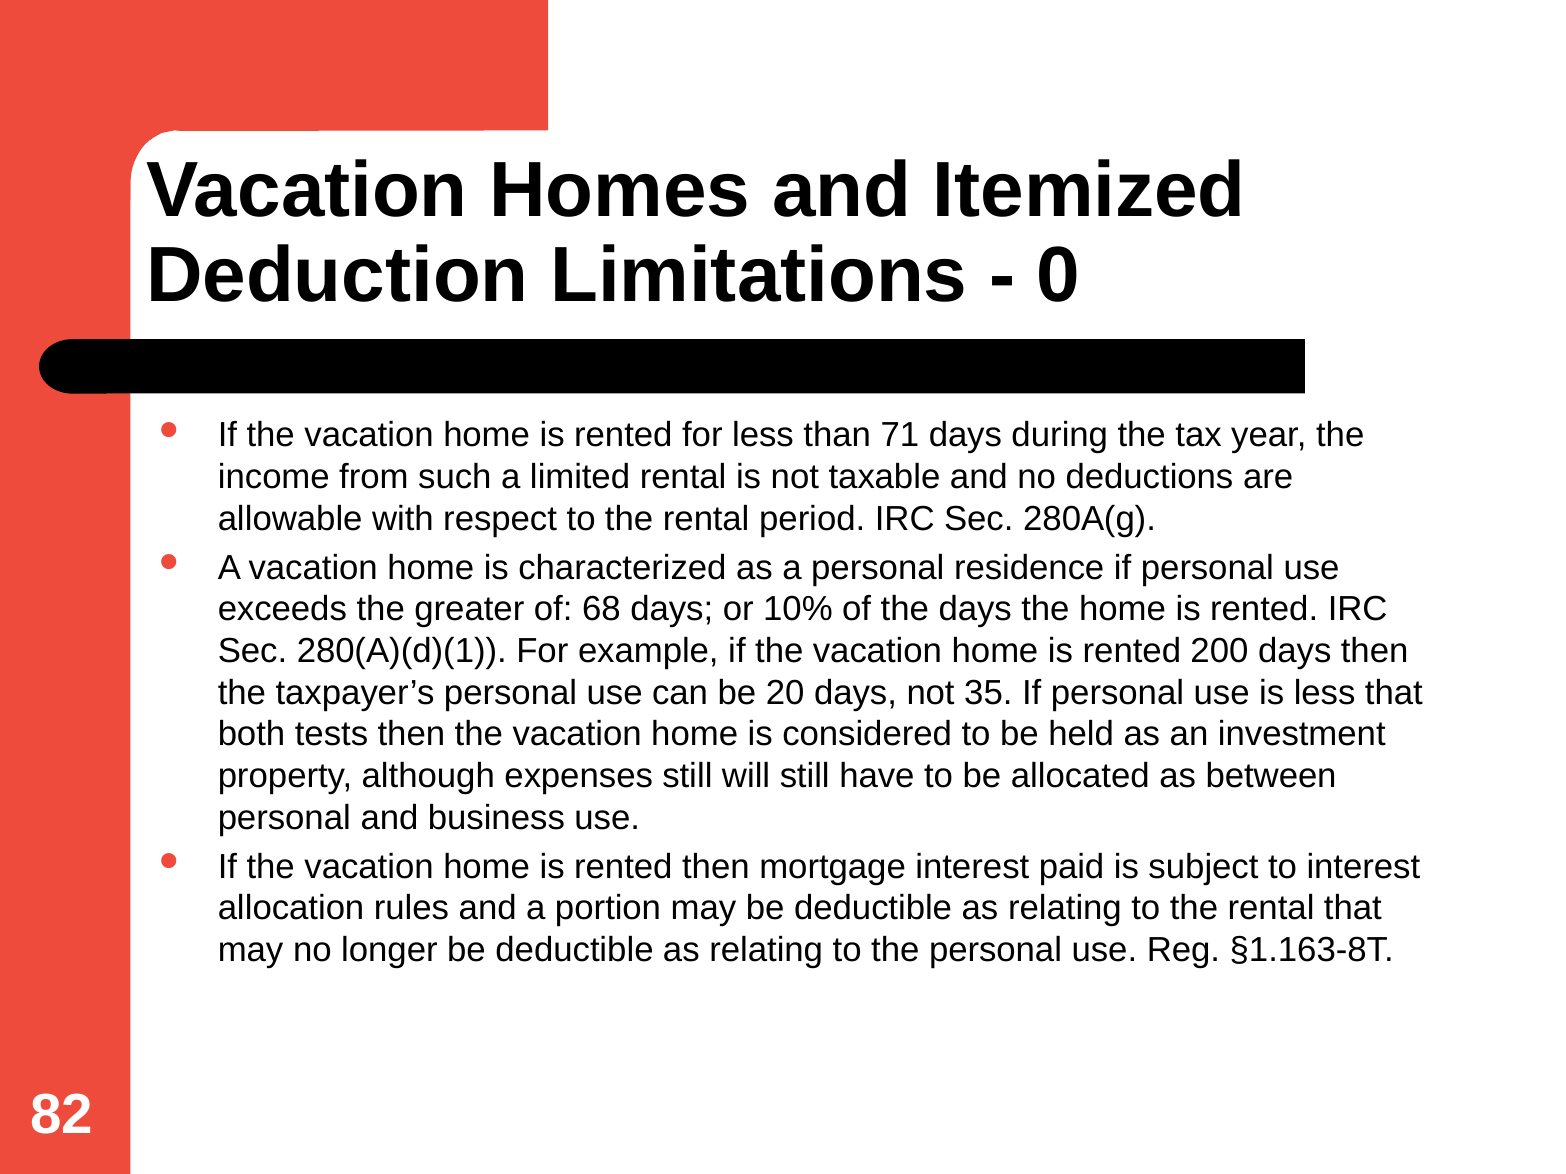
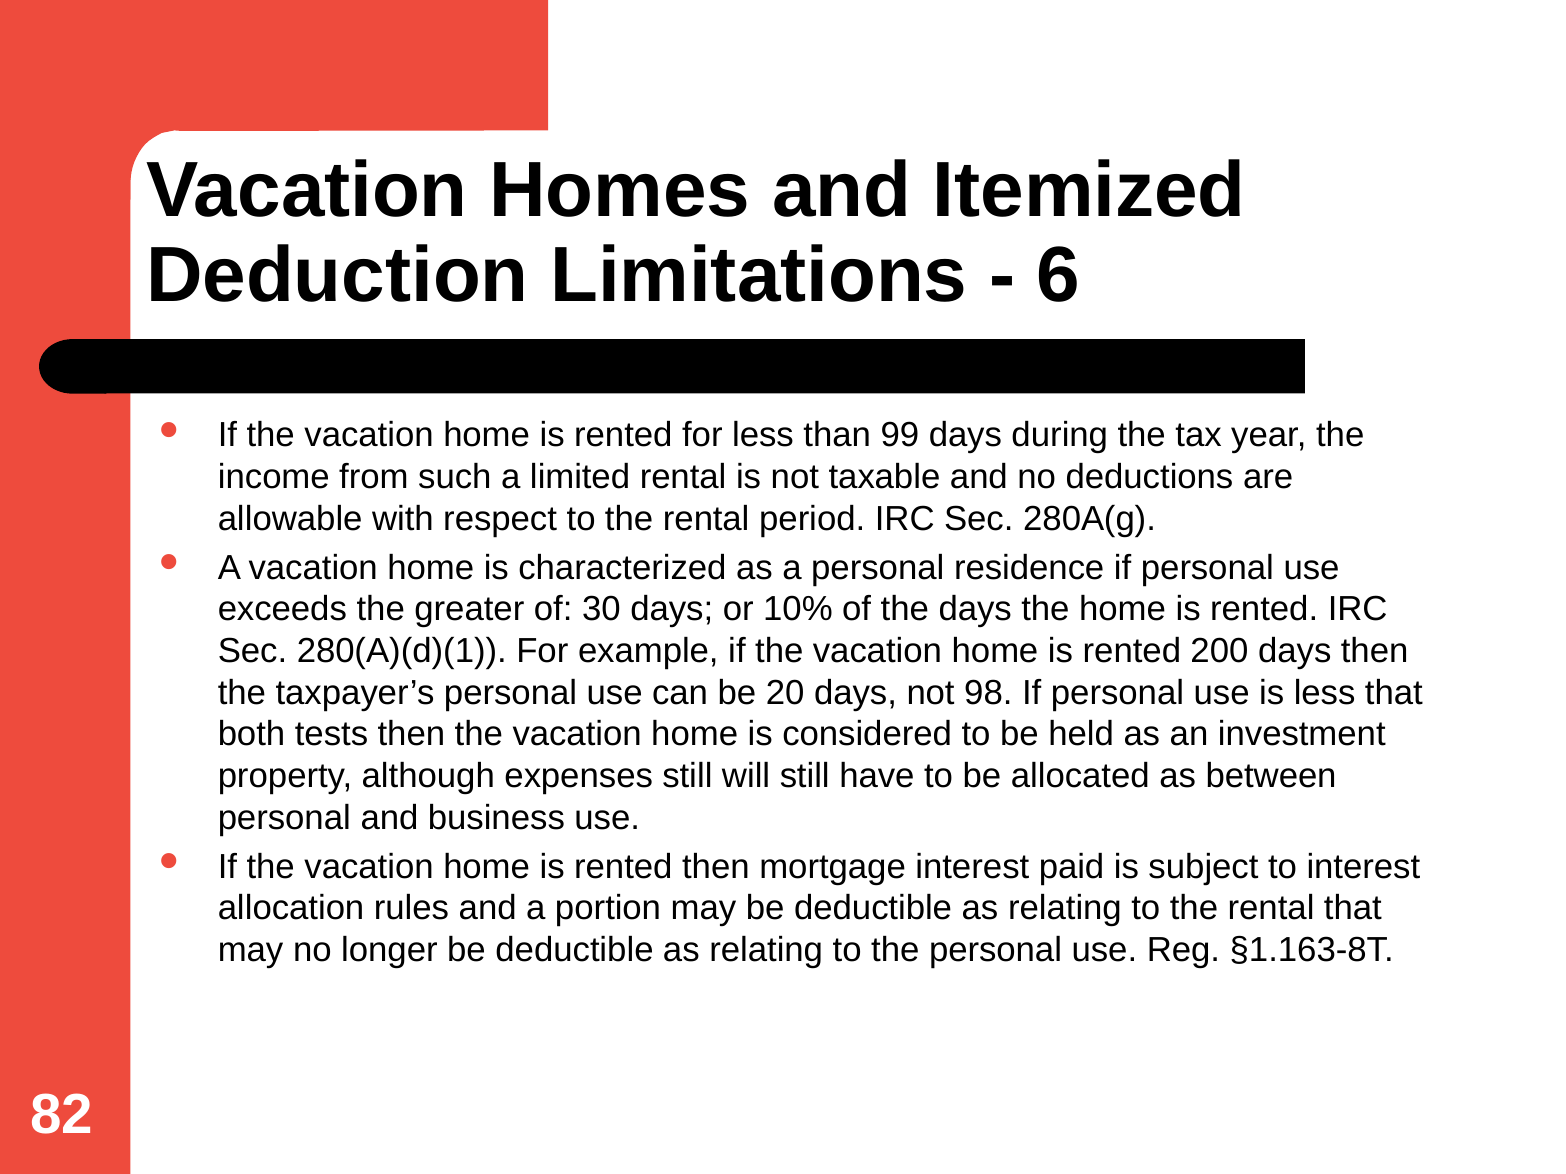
0: 0 -> 6 (1059, 276)
71: 71 -> 99 (900, 436)
68: 68 -> 30 (601, 610)
35: 35 -> 98 (988, 693)
